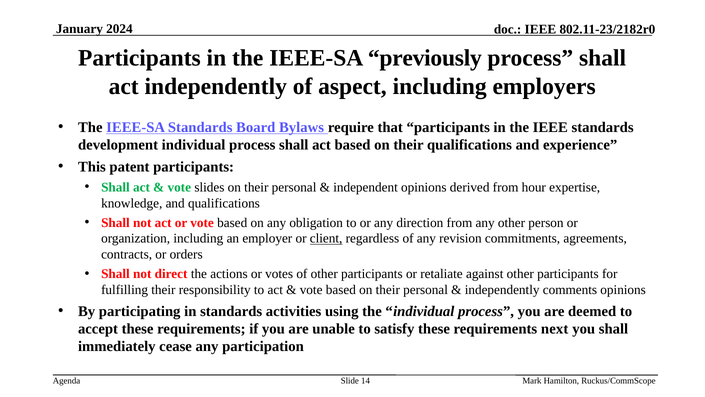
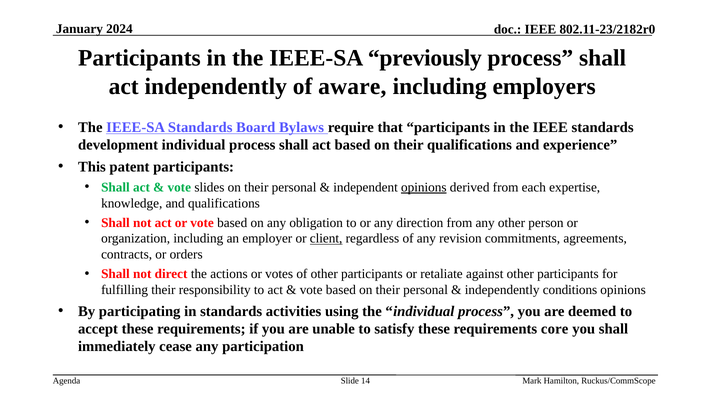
aspect: aspect -> aware (352, 86)
opinions underline: none -> present (424, 187)
hour: hour -> each (534, 187)
comments: comments -> conditions (570, 290)
next: next -> core (555, 328)
